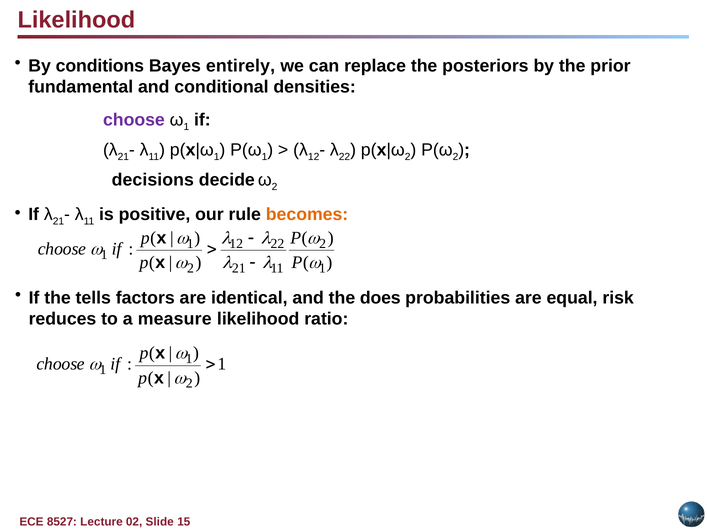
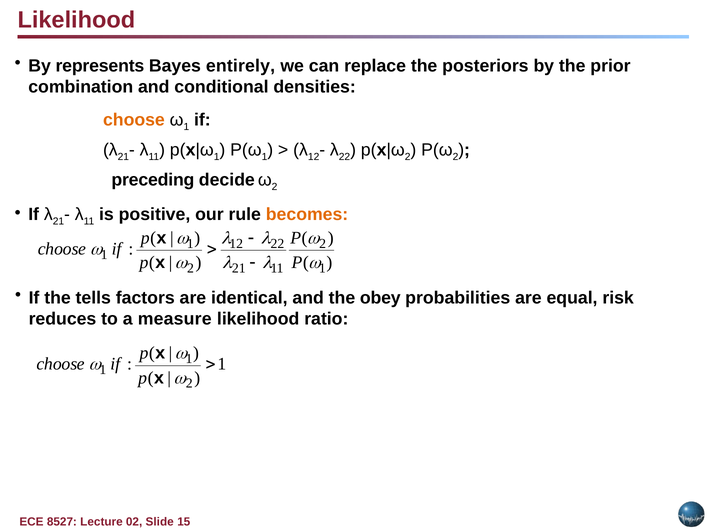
conditions: conditions -> represents (100, 66)
fundamental: fundamental -> combination (81, 87)
choose colour: purple -> orange (134, 120)
decisions: decisions -> preceding (153, 180)
does: does -> obey (380, 298)
